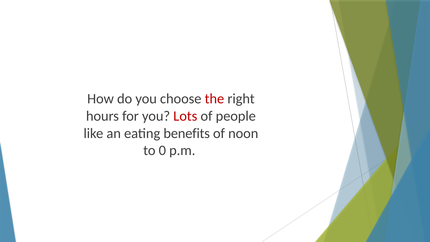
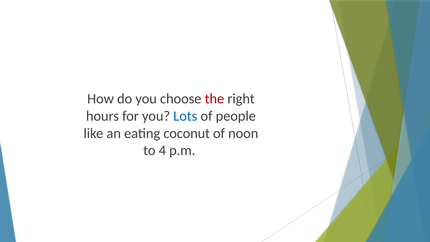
Lots colour: red -> blue (185, 116)
benefits: benefits -> coconut (187, 133)
0: 0 -> 4 (162, 150)
